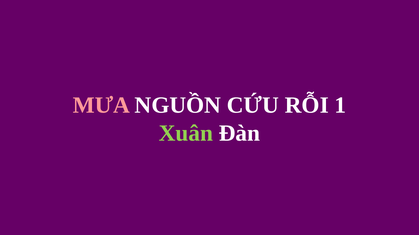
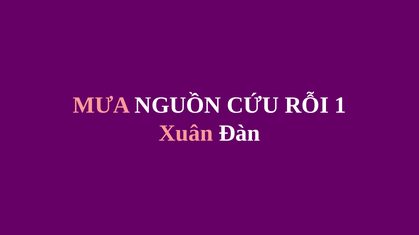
Xuân colour: light green -> pink (186, 133)
